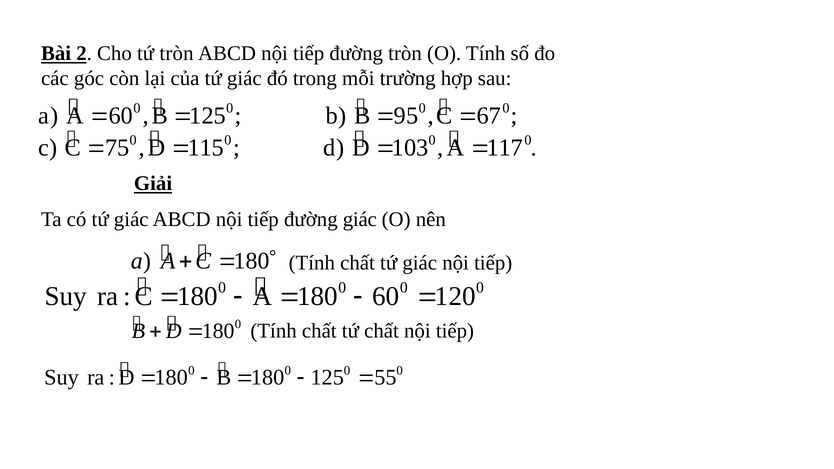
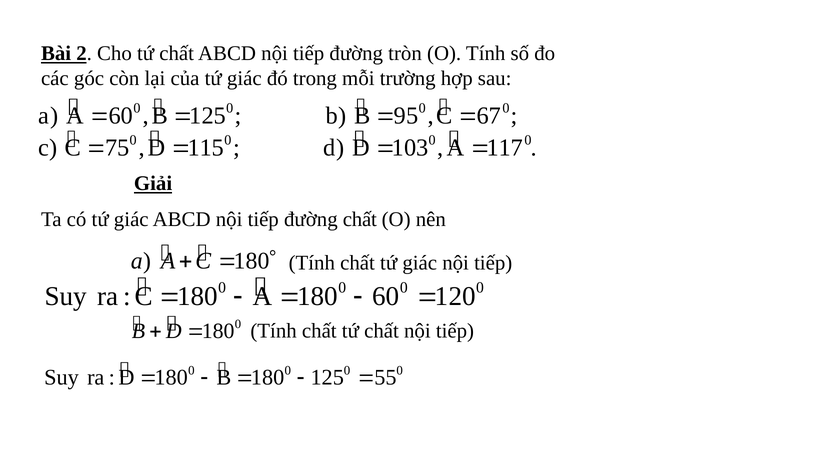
Cho tứ tròn: tròn -> chất (177, 54)
đường giác: giác -> chất (360, 219)
